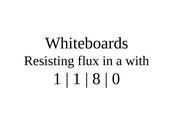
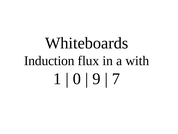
Resisting: Resisting -> Induction (49, 61)
1: 1 -> 0 (77, 79)
8: 8 -> 9 (96, 79)
0: 0 -> 7 (116, 79)
